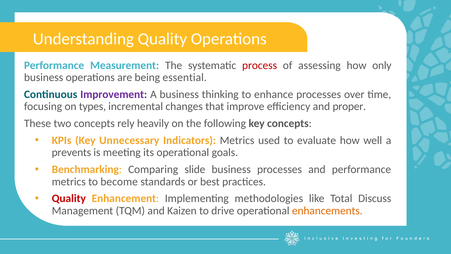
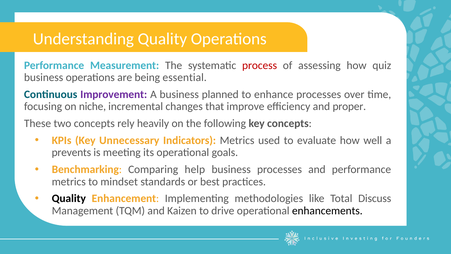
only: only -> quiz (382, 65)
thinking: thinking -> planned (220, 94)
types: types -> niche (92, 106)
slide: slide -> help (195, 169)
become: become -> mindset (119, 181)
Quality colour: red -> black (69, 198)
enhancements colour: orange -> black (327, 210)
